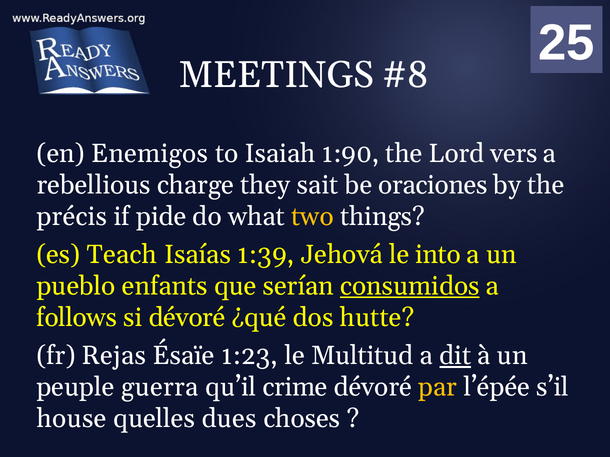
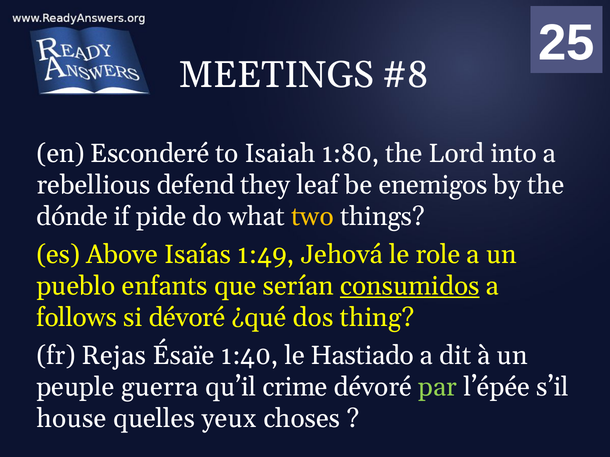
Enemigos: Enemigos -> Esconderé (150, 154)
1:90: 1:90 -> 1:80 (351, 154)
vers: vers -> into (514, 154)
charge: charge -> defend (196, 185)
sait: sait -> leaf (318, 185)
oraciones: oraciones -> enemigos (433, 185)
précis: précis -> dónde (72, 217)
Teach: Teach -> Above (122, 255)
1:39: 1:39 -> 1:49 (266, 255)
into: into -> role (438, 255)
hutte: hutte -> thing (377, 318)
1:23: 1:23 -> 1:40 (250, 356)
Multitud: Multitud -> Hastiado (362, 356)
dit underline: present -> none (455, 356)
par colour: yellow -> light green (438, 388)
dues: dues -> yeux (229, 419)
